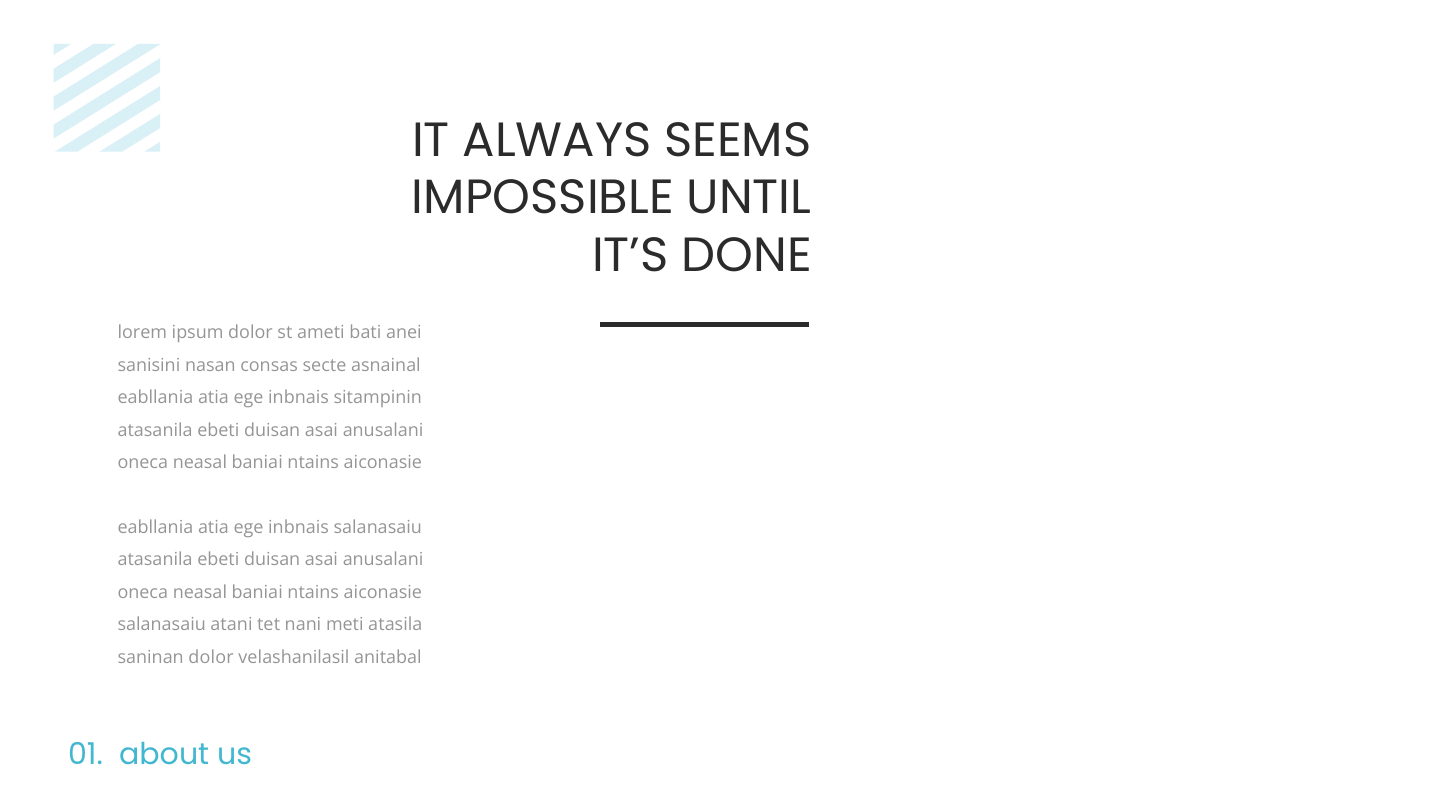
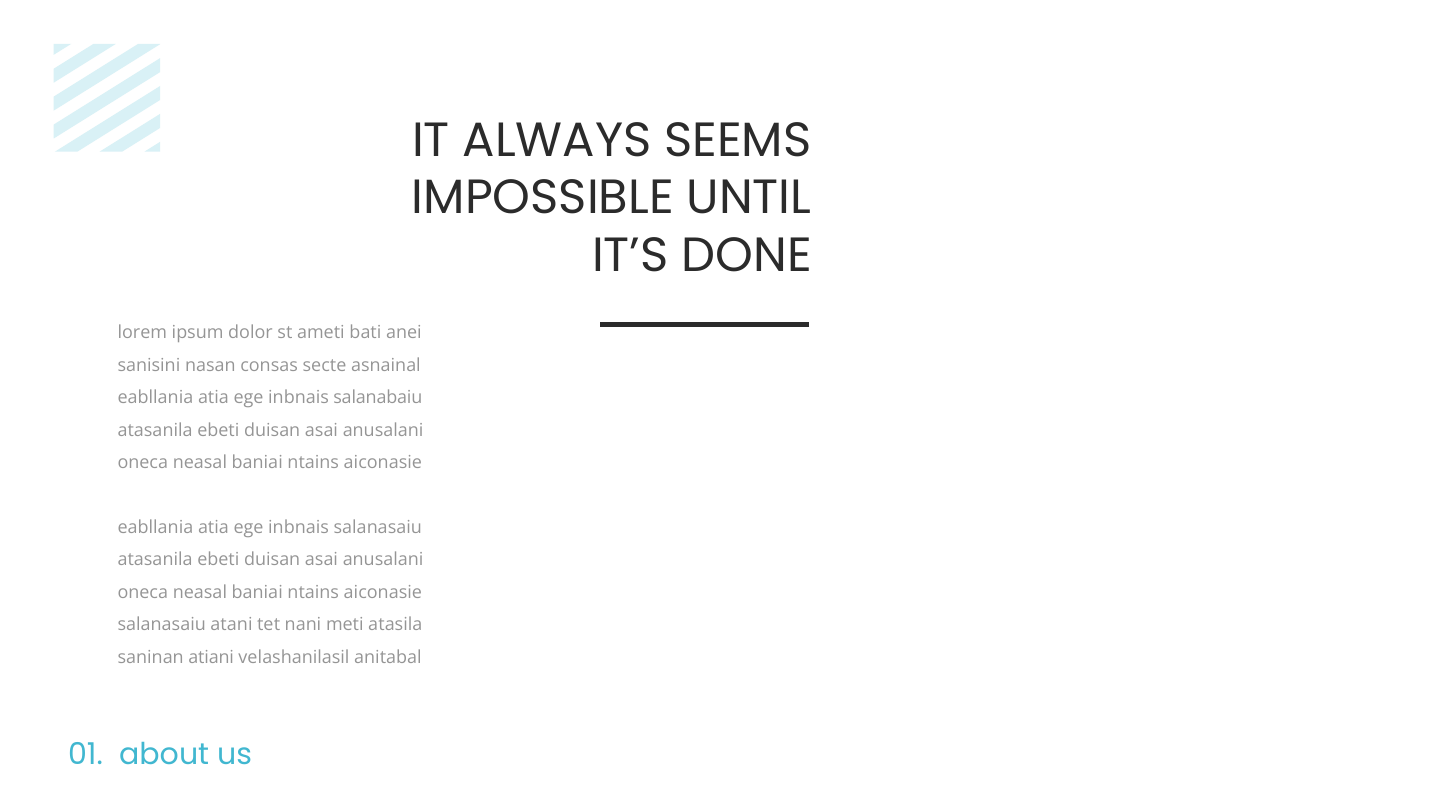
sitampinin: sitampinin -> salanabaiu (378, 398)
saninan dolor: dolor -> atiani (211, 657)
